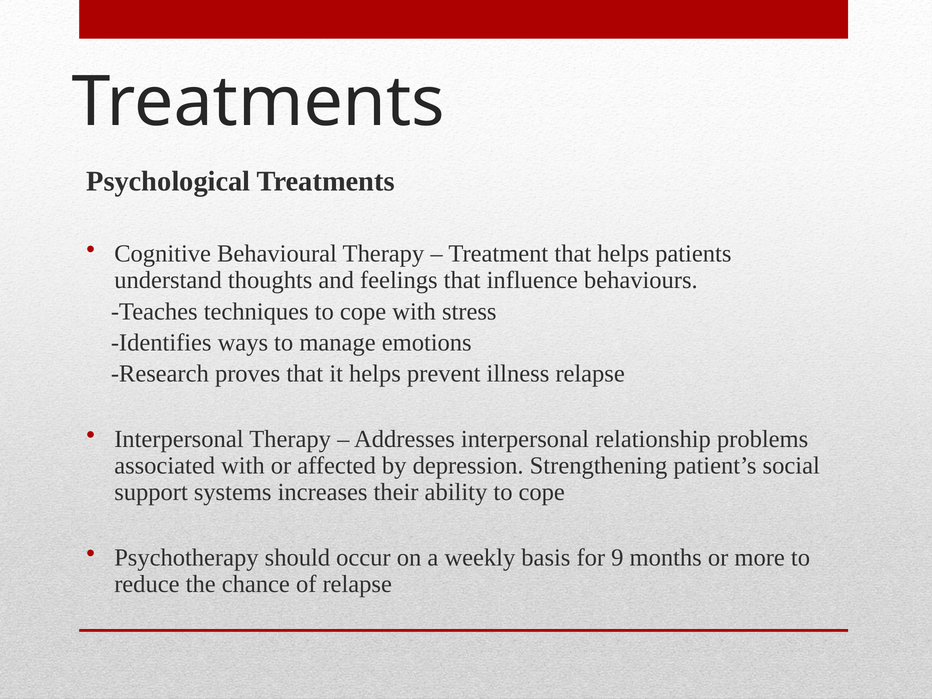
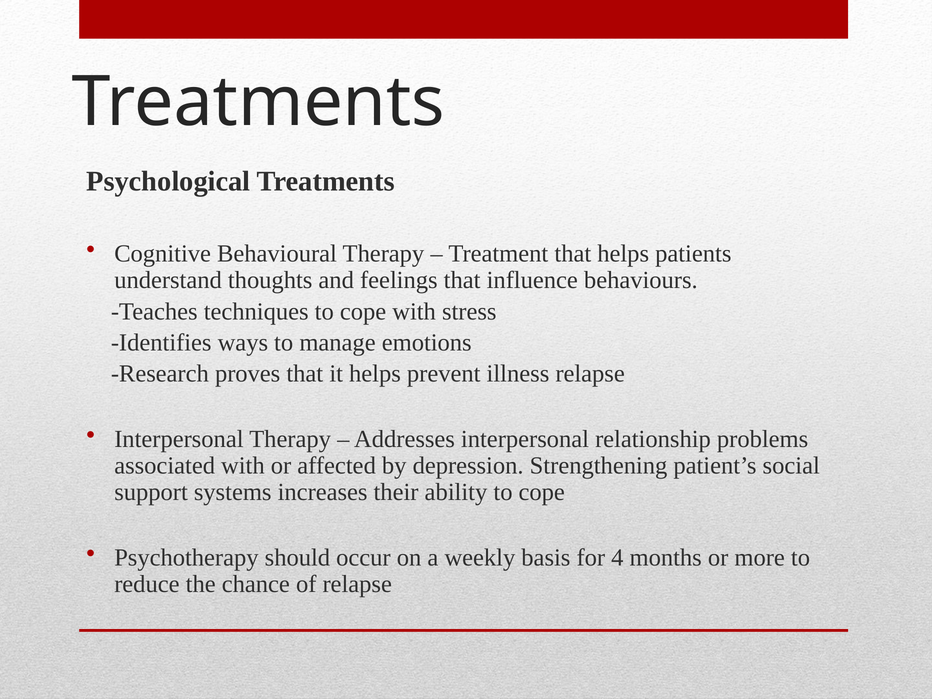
9: 9 -> 4 (617, 558)
